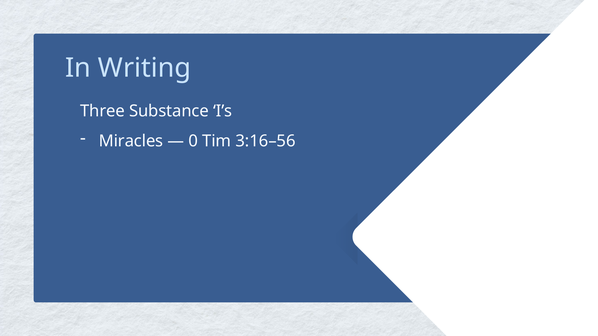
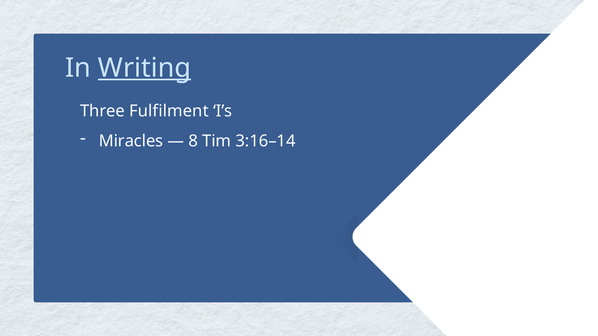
Writing underline: none -> present (144, 68)
Substance: Substance -> Fulfilment (169, 111)
0: 0 -> 8 (193, 141)
3:16–56: 3:16–56 -> 3:16–14 (266, 141)
